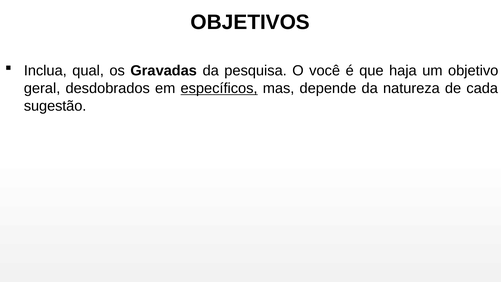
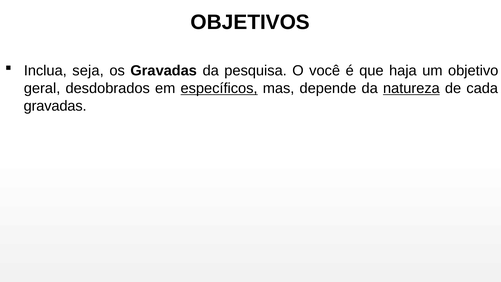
qual: qual -> seja (88, 71)
natureza underline: none -> present (411, 88)
sugestão: sugestão -> gravadas (55, 106)
